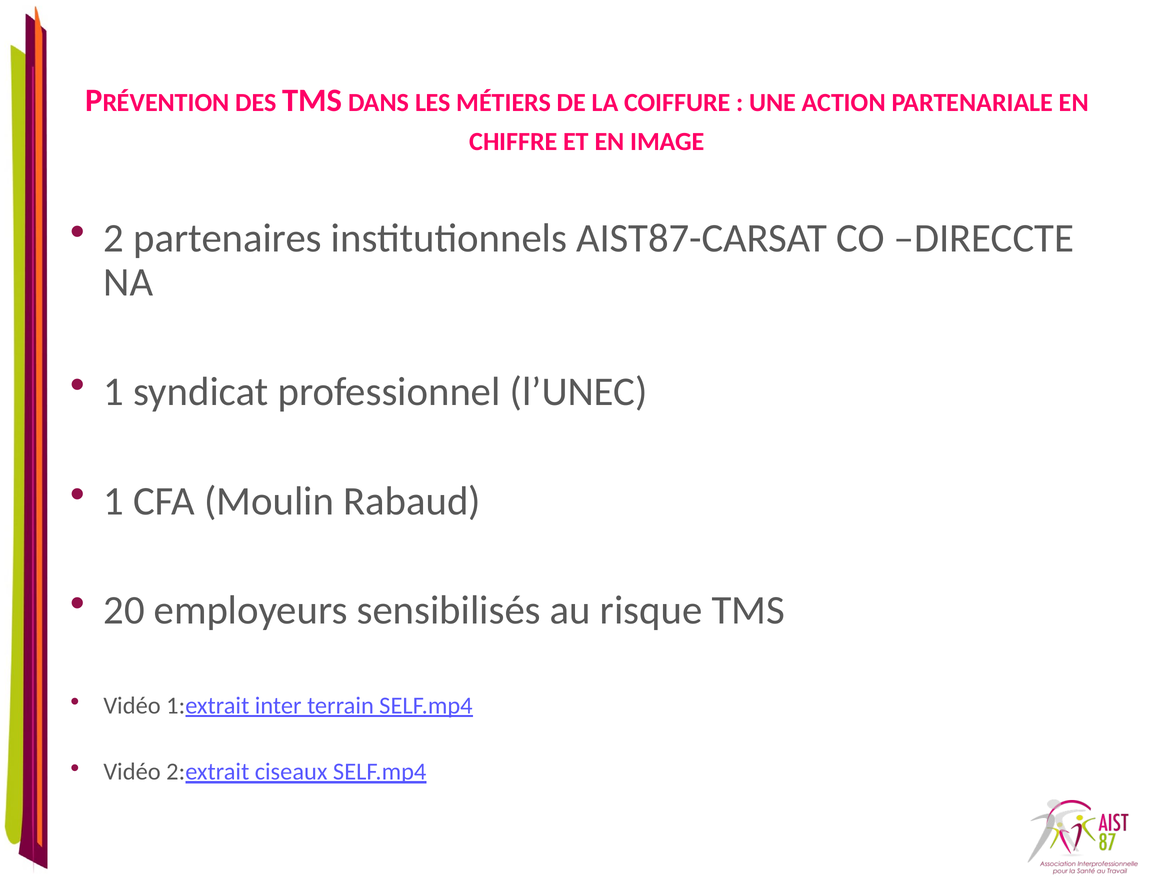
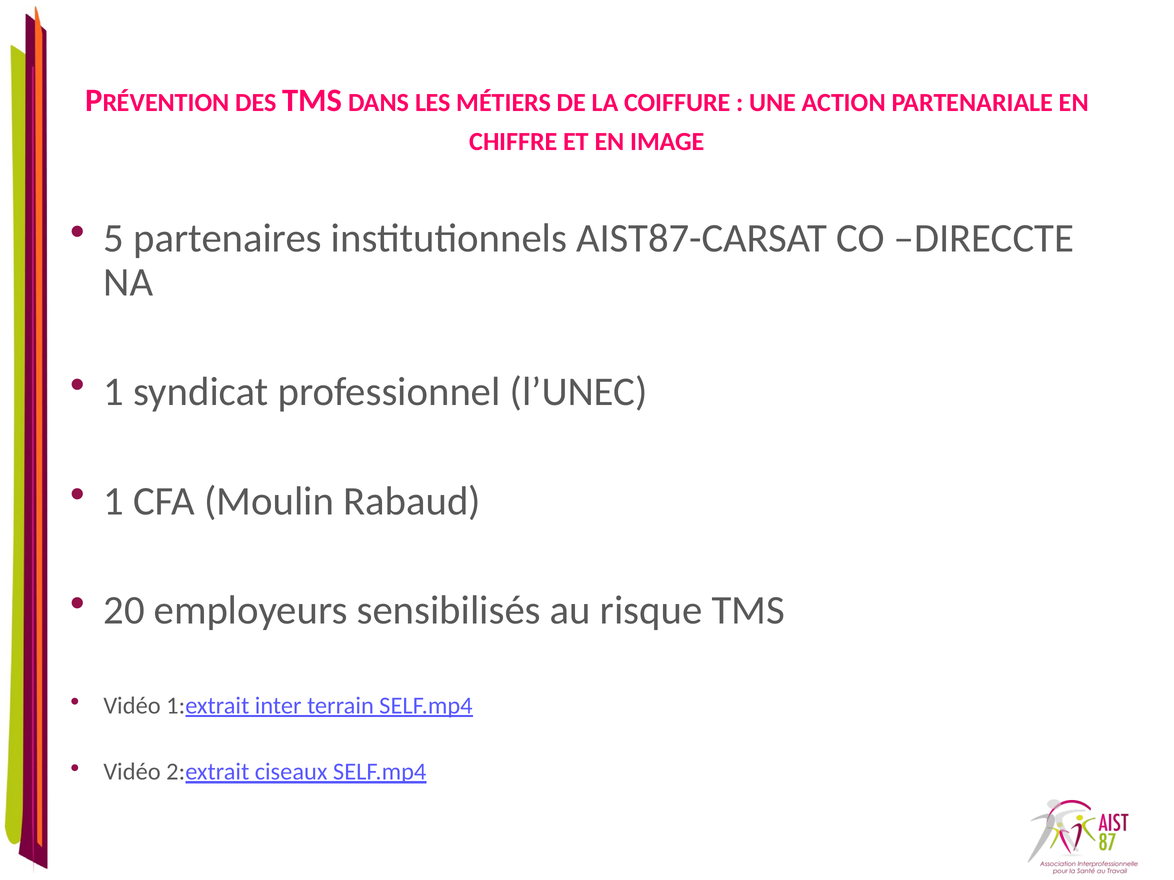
2: 2 -> 5 (114, 239)
